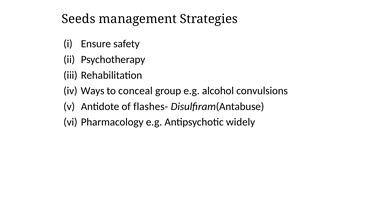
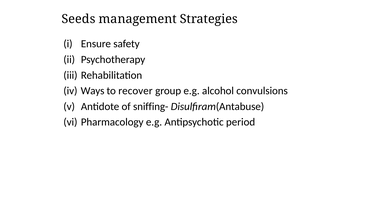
conceal: conceal -> recover (135, 91)
flashes-: flashes- -> sniffing- (151, 106)
widely: widely -> period (241, 122)
